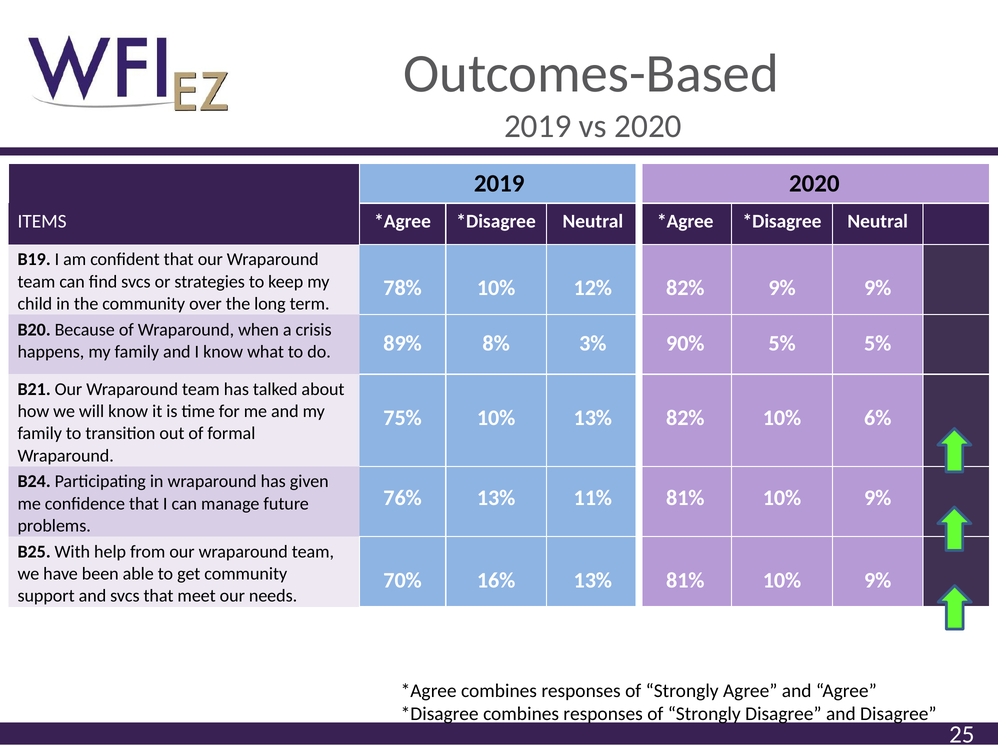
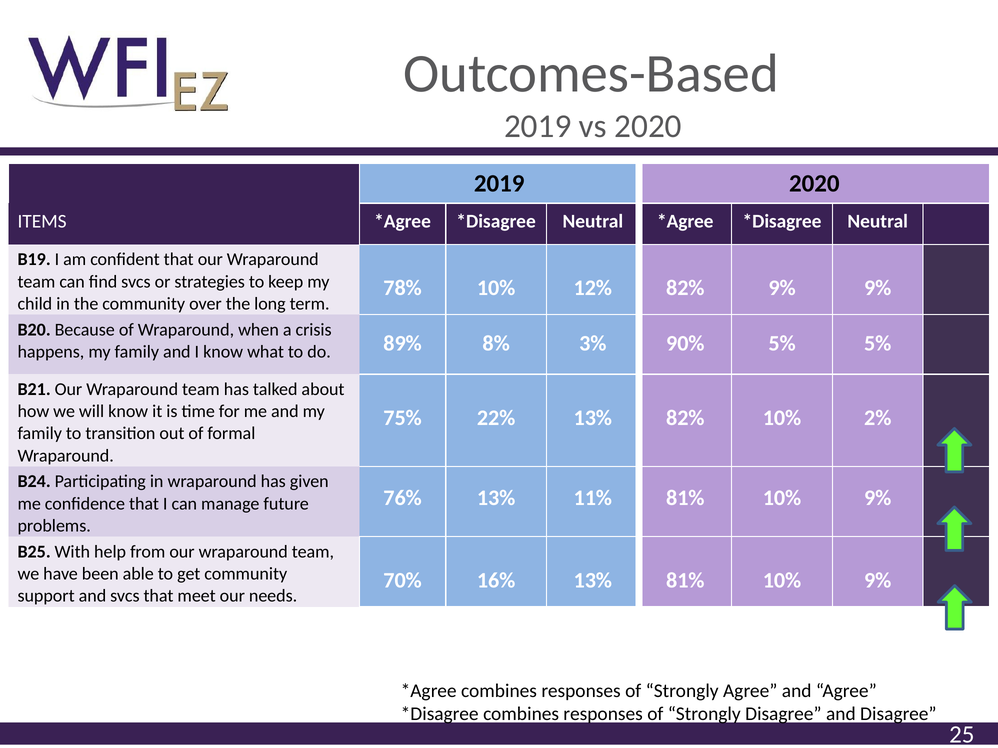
75% 10%: 10% -> 22% (496, 418)
6%: 6% -> 2% (878, 418)
